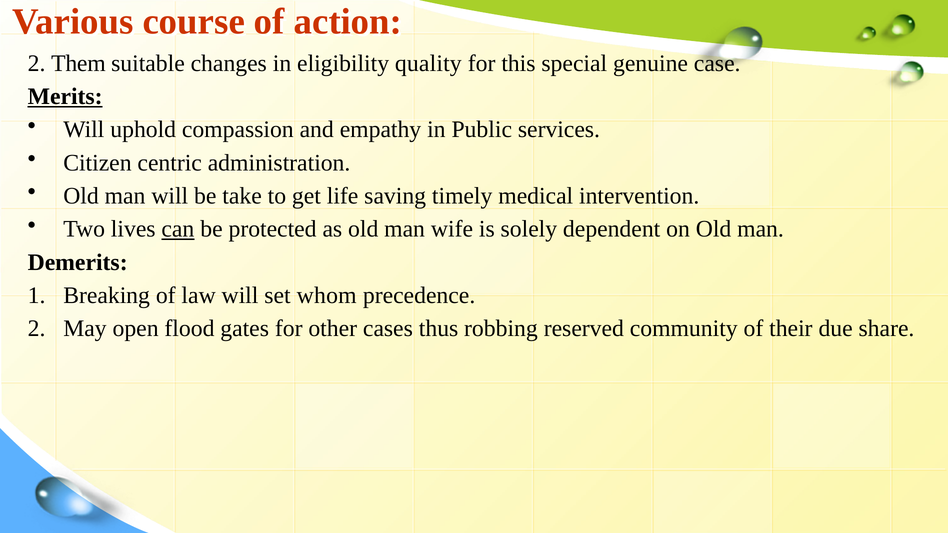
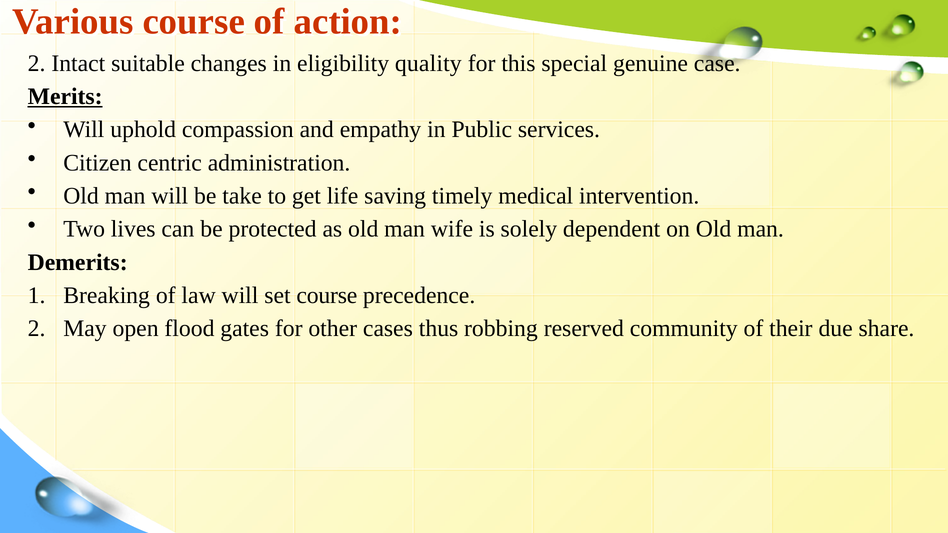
Them: Them -> Intact (78, 63)
can underline: present -> none (178, 229)
set whom: whom -> course (327, 296)
